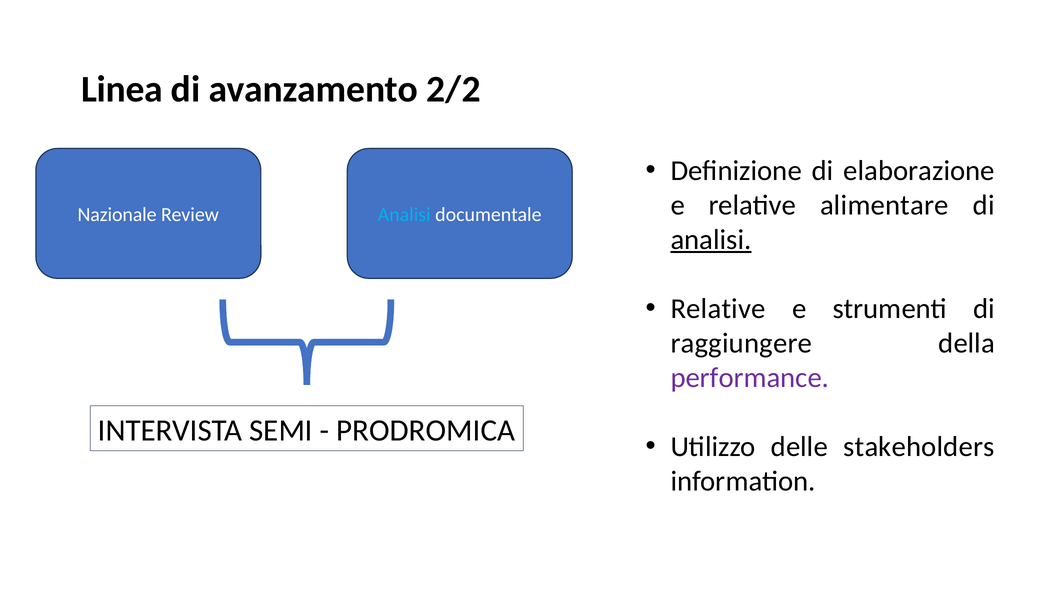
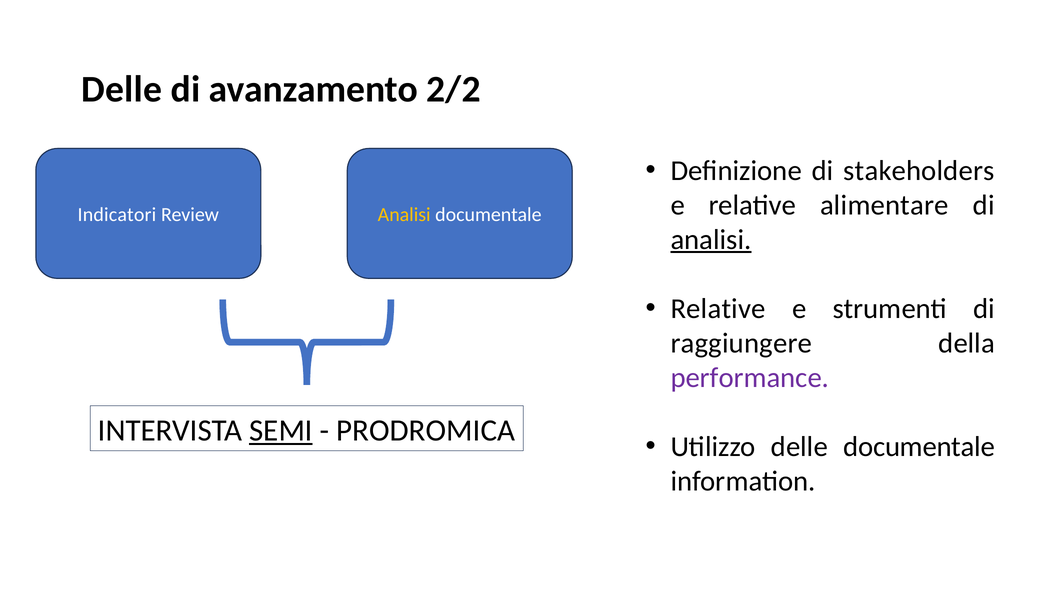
Linea: Linea -> Delle (122, 89)
elaborazione: elaborazione -> stakeholders (919, 171)
Nazionale: Nazionale -> Indicatori (117, 215)
Analisi colour: light blue -> yellow (404, 215)
SEMI underline: none -> present (281, 431)
delle stakeholders: stakeholders -> documentale (919, 447)
